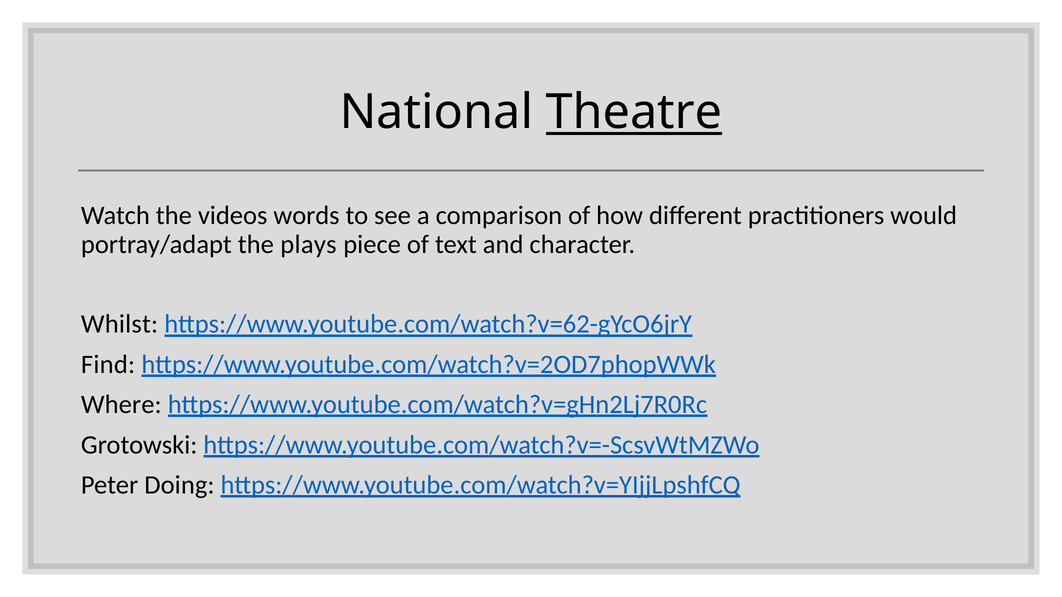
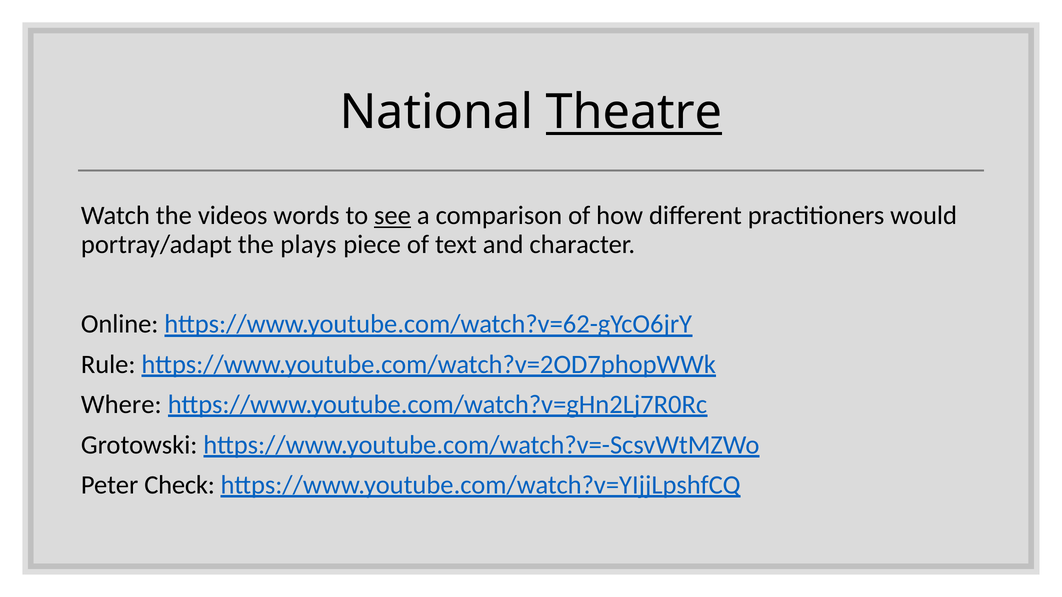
see underline: none -> present (392, 216)
Whilst: Whilst -> Online (120, 324)
Find: Find -> Rule (108, 365)
Doing: Doing -> Check (180, 485)
